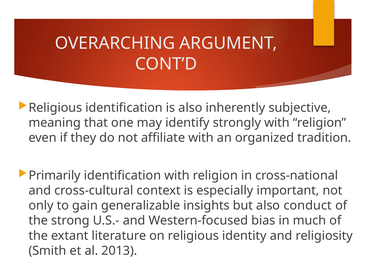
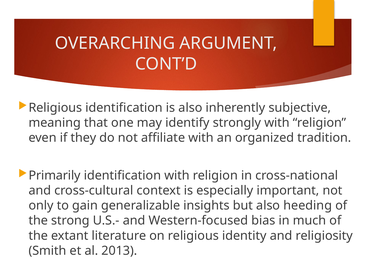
conduct: conduct -> heeding (308, 206)
